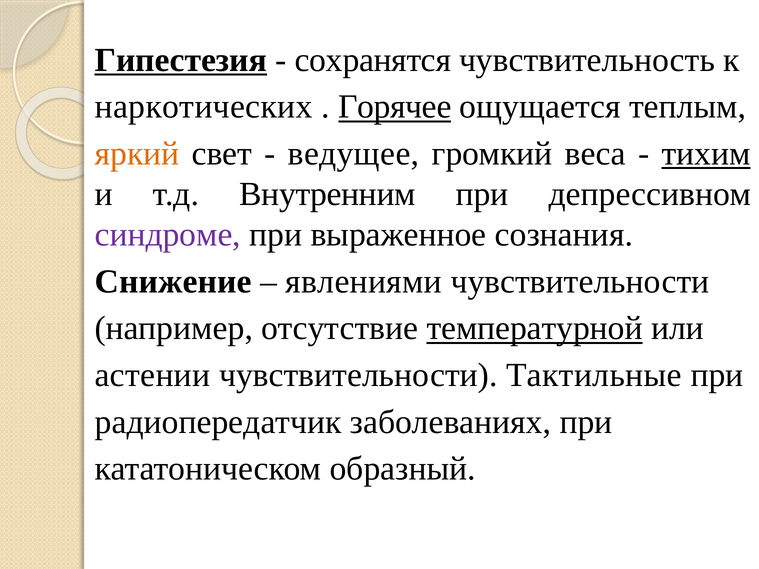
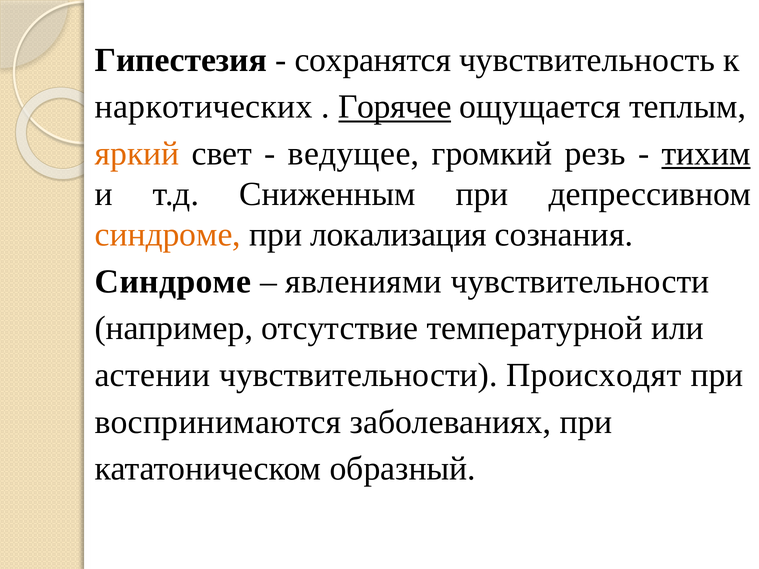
Гипестезия underline: present -> none (181, 60)
веса: веса -> резь (595, 154)
Внутренним: Внутренним -> Сниженным (327, 194)
синдроме colour: purple -> orange (168, 235)
выраженное: выраженное -> локализация (399, 235)
Снижение: Снижение -> Синдроме (173, 282)
температурной underline: present -> none (535, 328)
Тактильные: Тактильные -> Происходят (594, 375)
радиопередатчик: радиопередатчик -> воспринимаются (218, 422)
